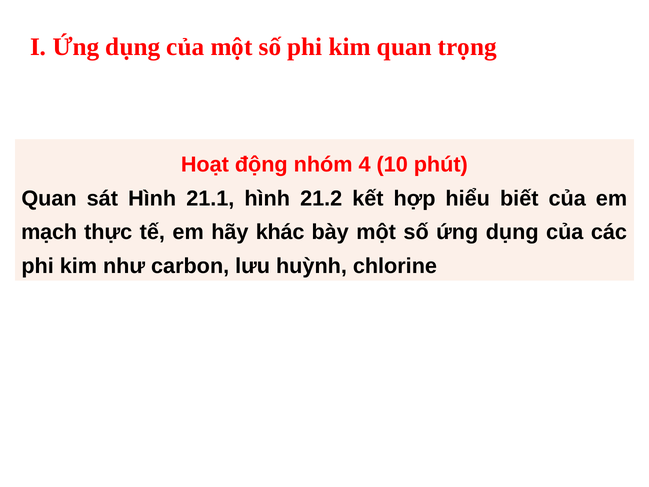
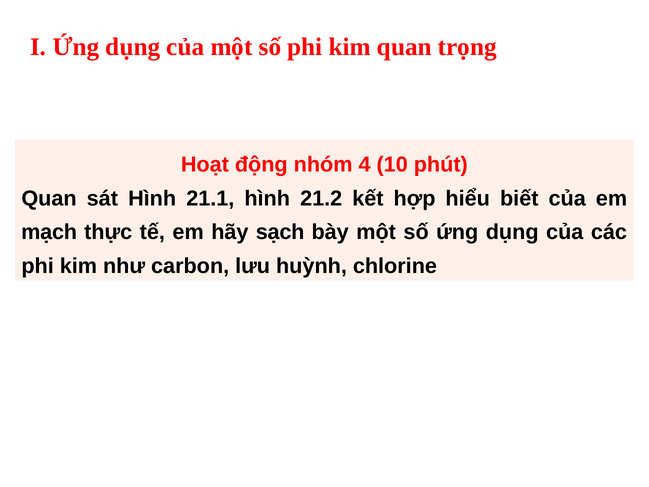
khác: khác -> sạch (280, 232)
